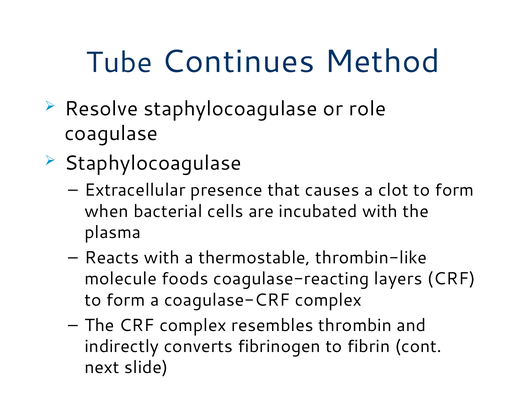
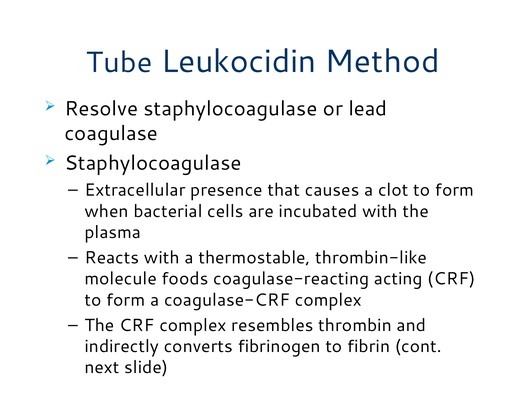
Continues: Continues -> Leukocidin (239, 61)
role: role -> lead (368, 109)
layers: layers -> acting (398, 278)
